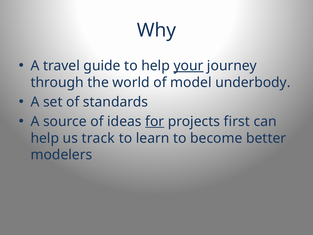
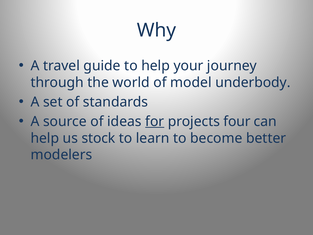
your underline: present -> none (188, 66)
first: first -> four (237, 121)
track: track -> stock (98, 138)
